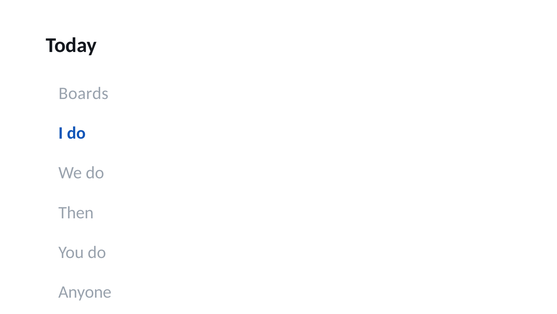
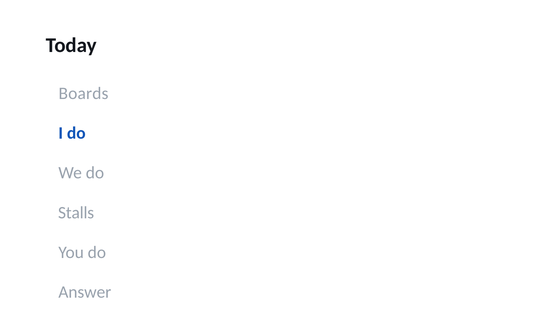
Then: Then -> Stalls (76, 212)
Anyone: Anyone -> Answer (85, 292)
